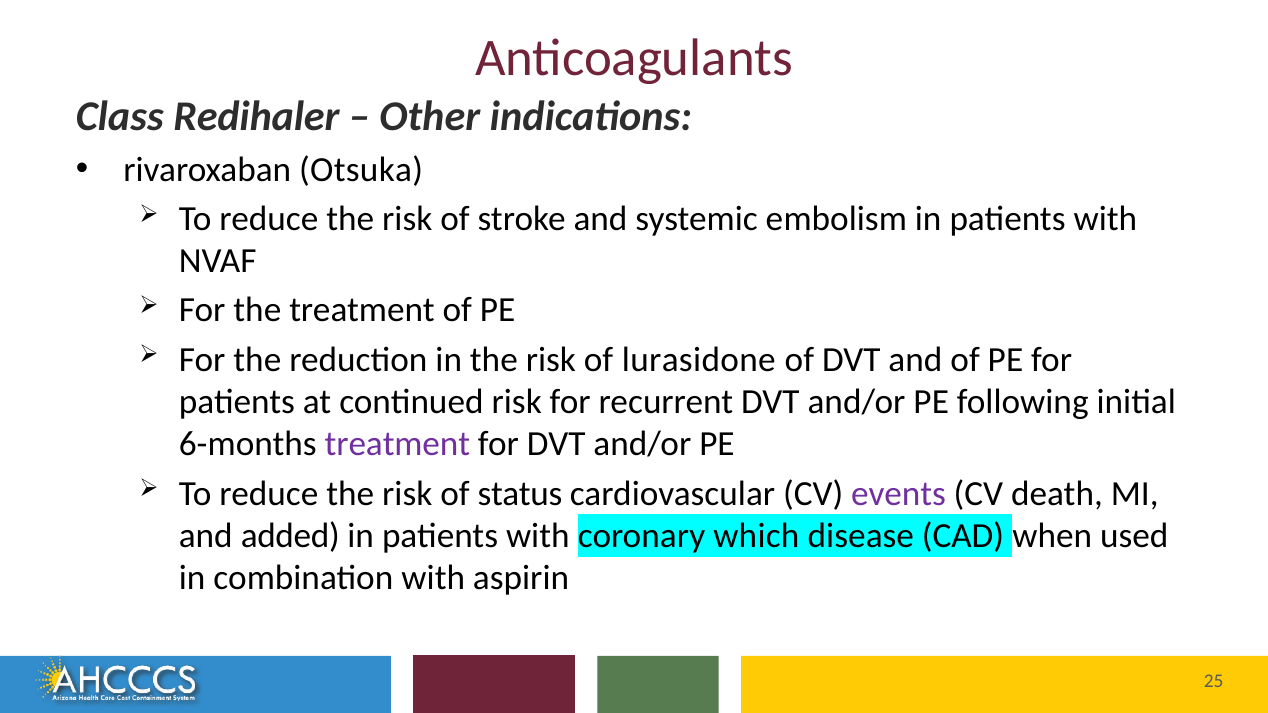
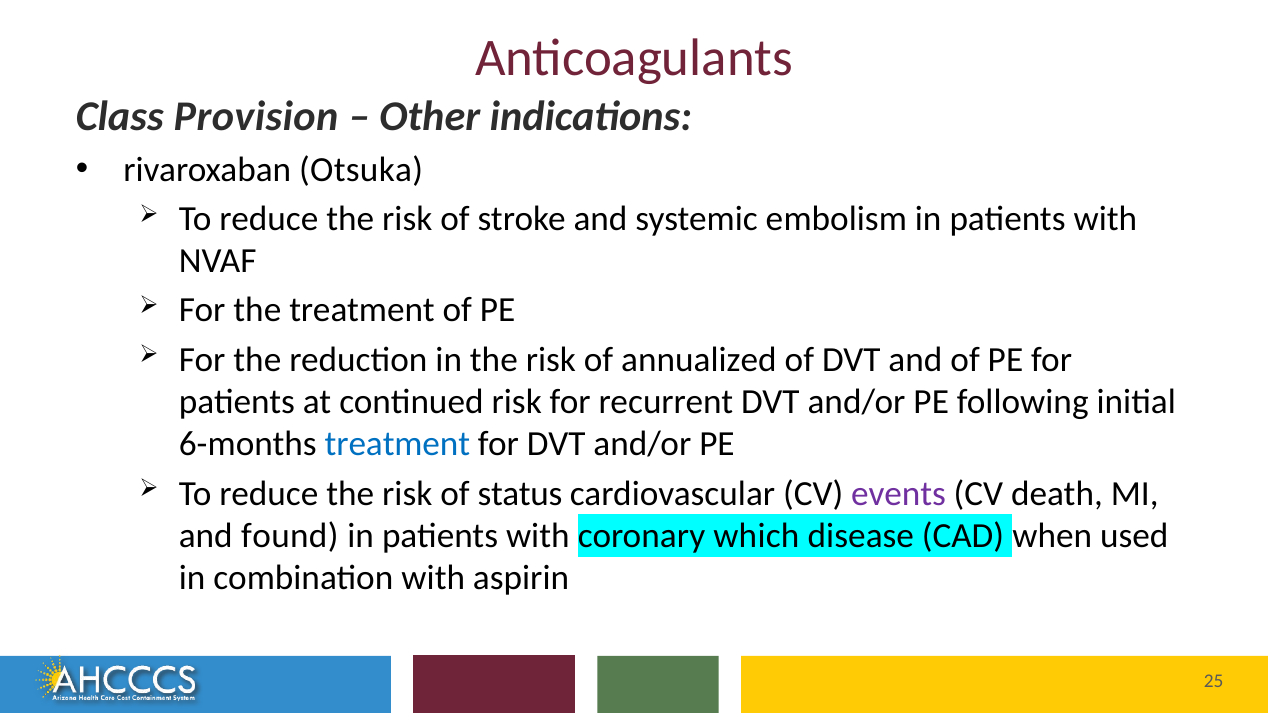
Redihaler: Redihaler -> Provision (256, 116)
lurasidone: lurasidone -> annualized (699, 360)
treatment colour: purple -> blue (397, 444)
added: added -> found (290, 536)
